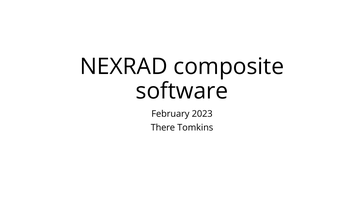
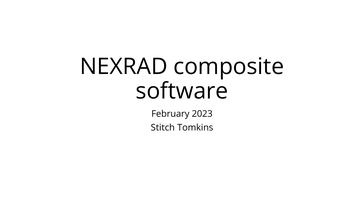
There: There -> Stitch (163, 127)
